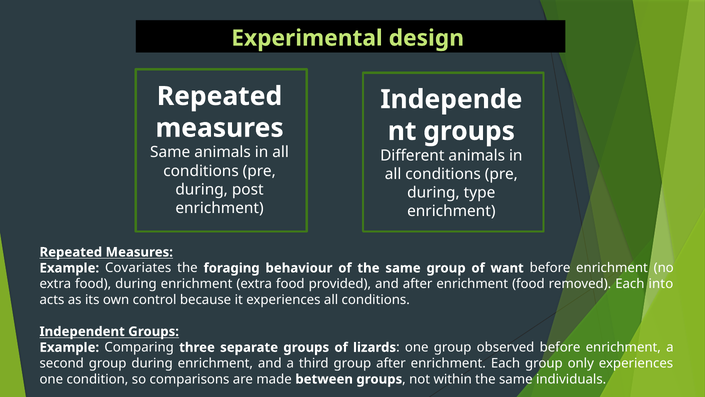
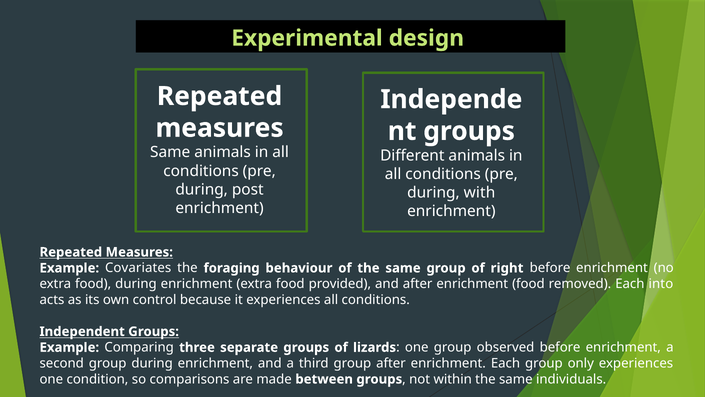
type: type -> with (479, 192)
want: want -> right (507, 268)
